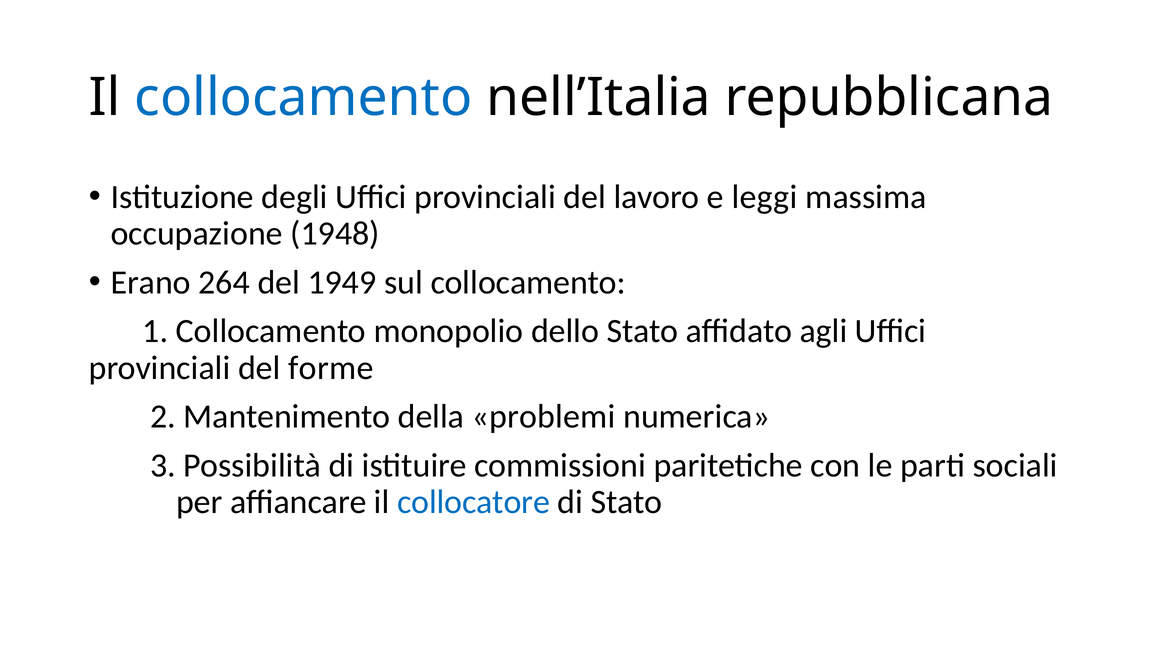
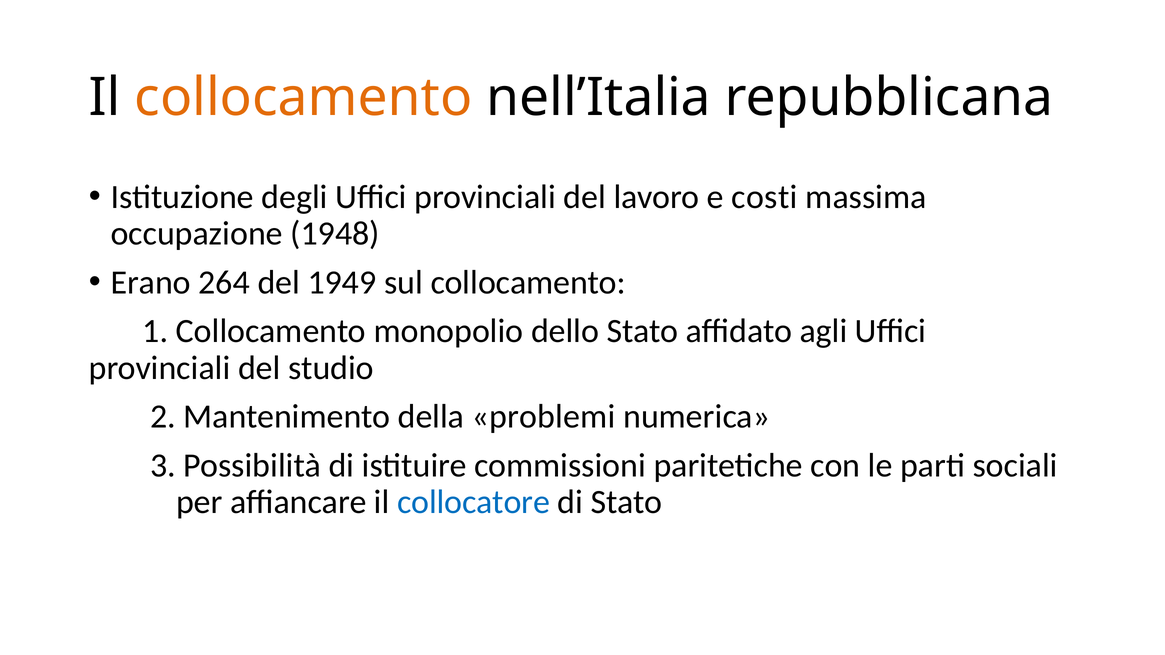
collocamento colour: blue -> orange (303, 98)
leggi: leggi -> costi (764, 197)
forme: forme -> studio (331, 368)
